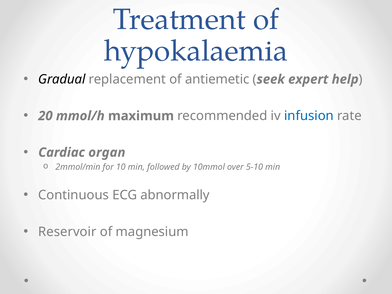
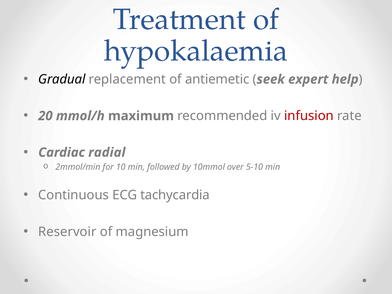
infusion colour: blue -> red (309, 116)
organ: organ -> radial (107, 152)
abnormally: abnormally -> tachycardia (175, 195)
